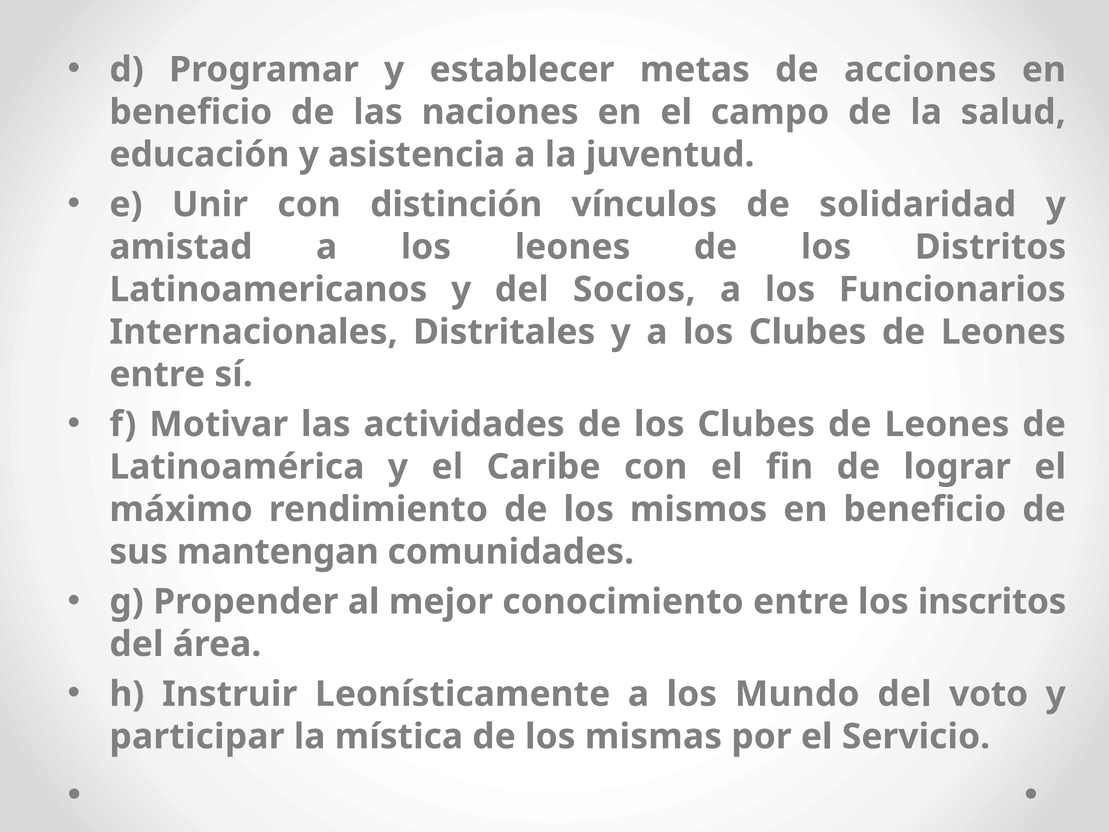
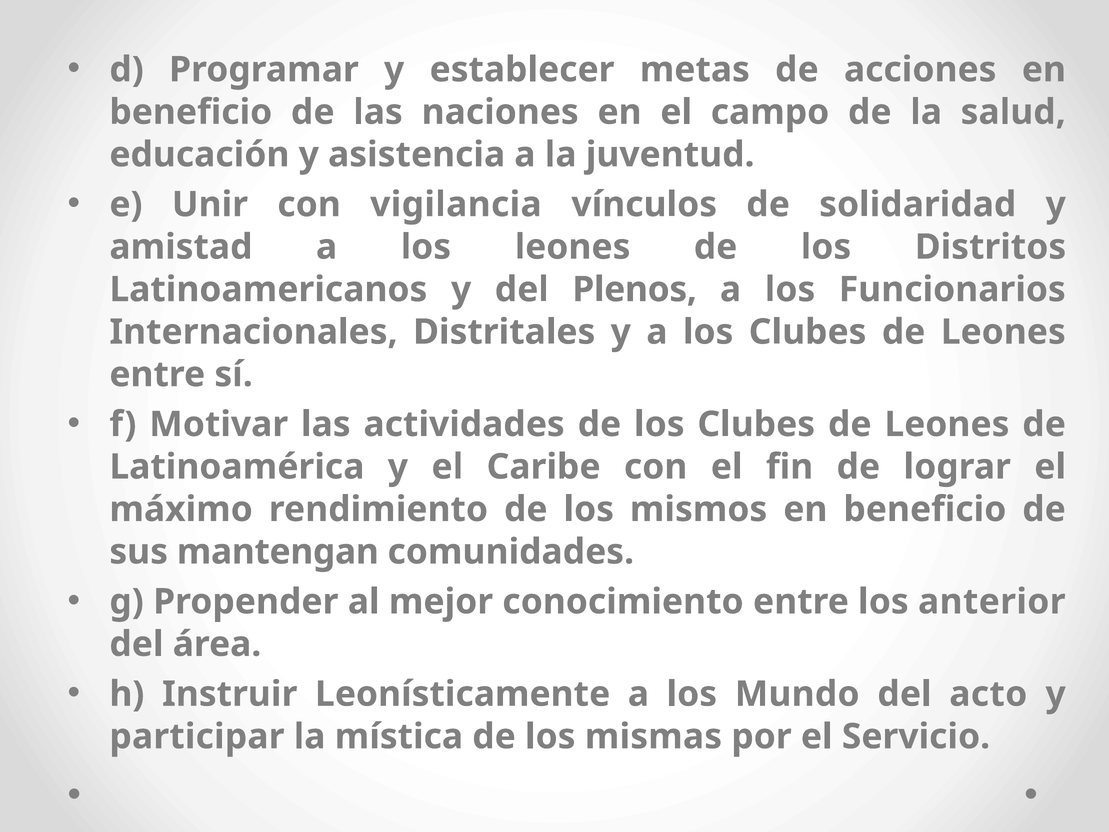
distinción: distinción -> vigilancia (456, 204)
Socios: Socios -> Plenos (635, 289)
inscritos: inscritos -> anterior (992, 602)
voto: voto -> acto (988, 694)
